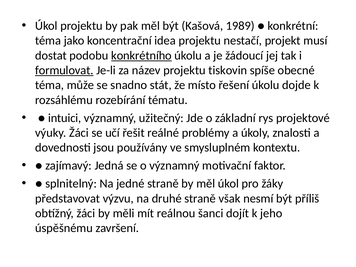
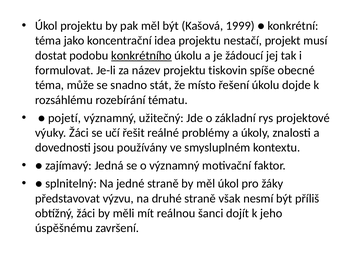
1989: 1989 -> 1999 (240, 26)
formulovat underline: present -> none (64, 70)
intuici: intuici -> pojetí (65, 118)
